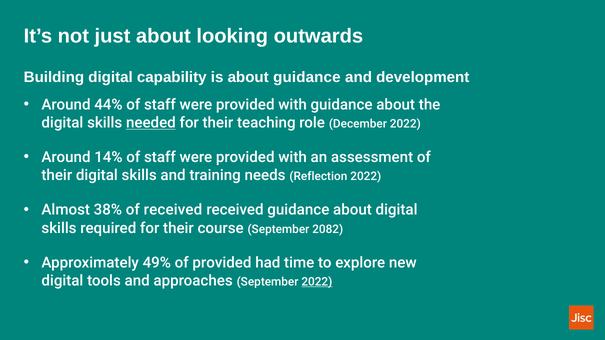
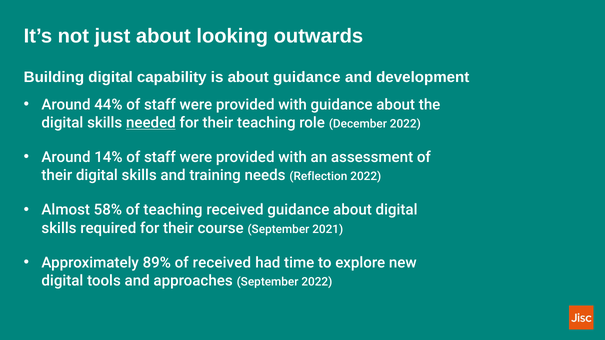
38%: 38% -> 58% (108, 210)
of received: received -> teaching (173, 210)
2082: 2082 -> 2021 (328, 229)
49%: 49% -> 89% (157, 263)
of provided: provided -> received (222, 263)
2022 underline: present -> none (317, 282)
